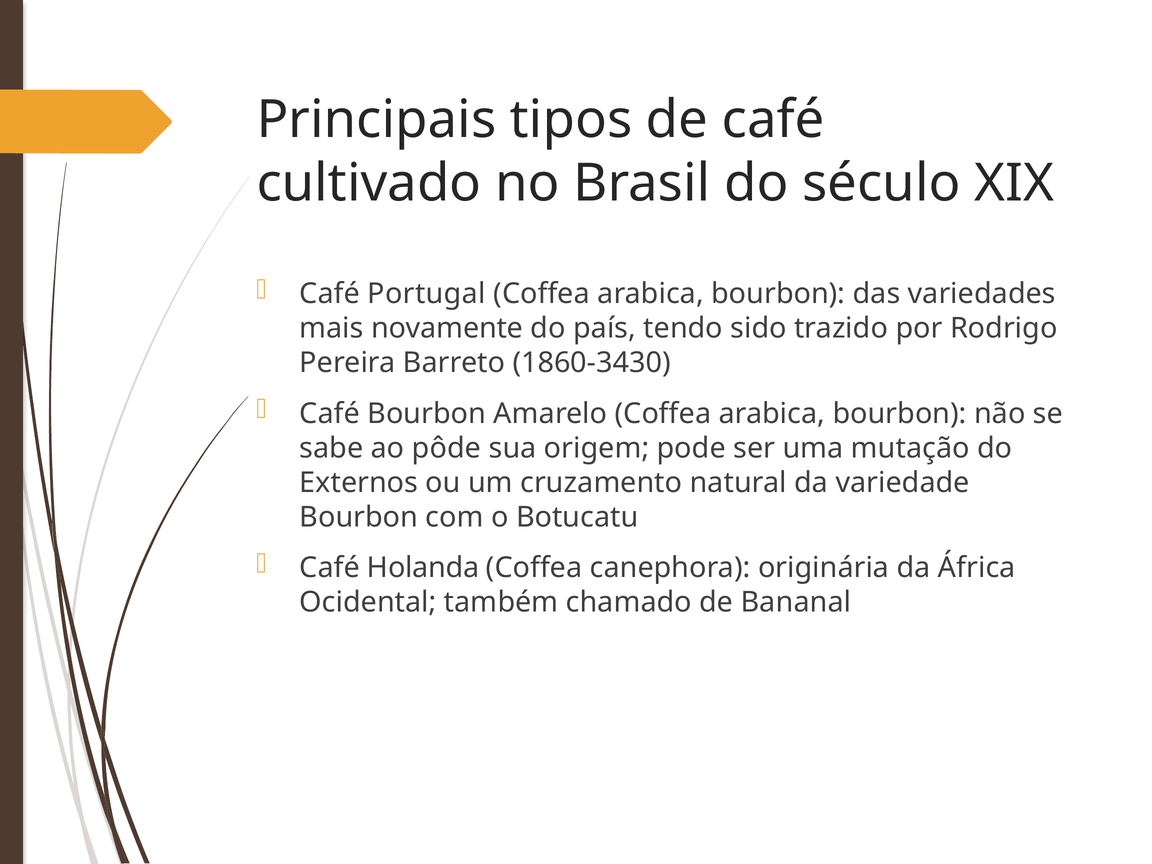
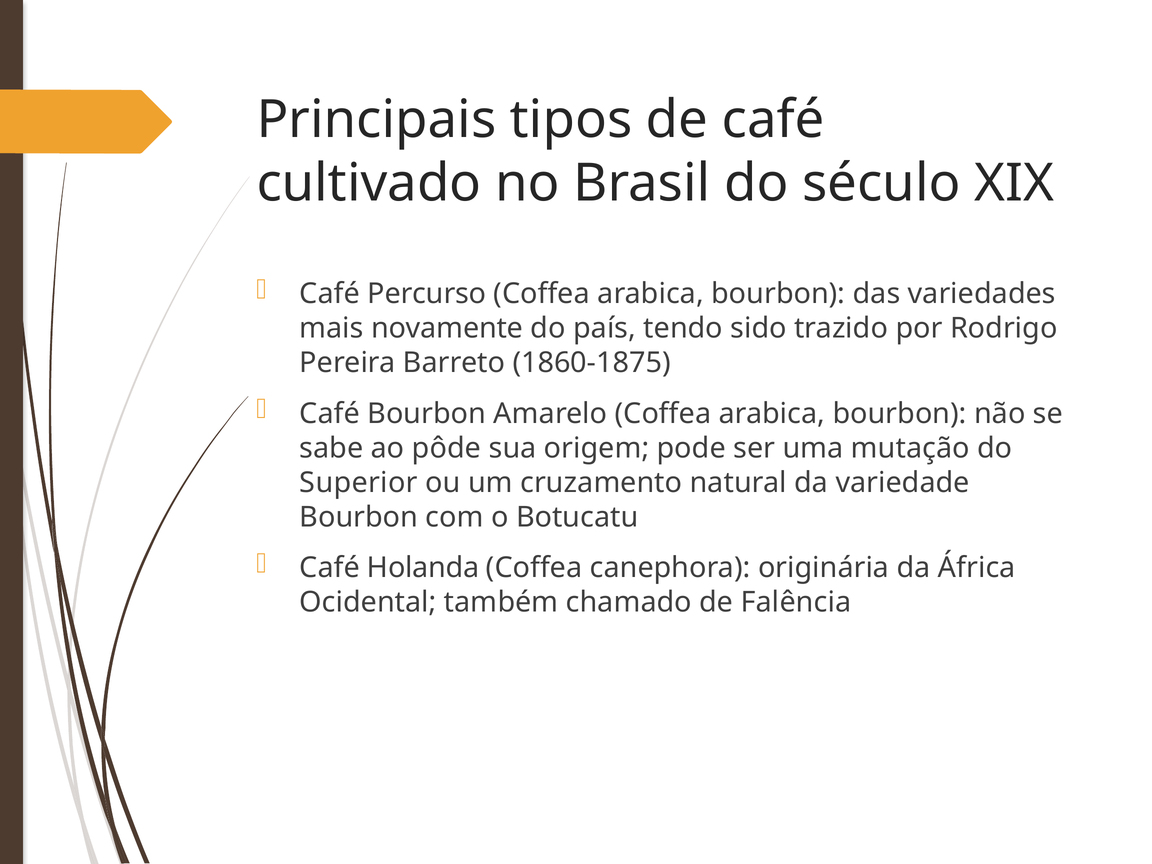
Portugal: Portugal -> Percurso (427, 294)
1860-3430: 1860-3430 -> 1860-1875 (592, 363)
Externos: Externos -> Superior (359, 483)
Bananal: Bananal -> Falência (796, 602)
